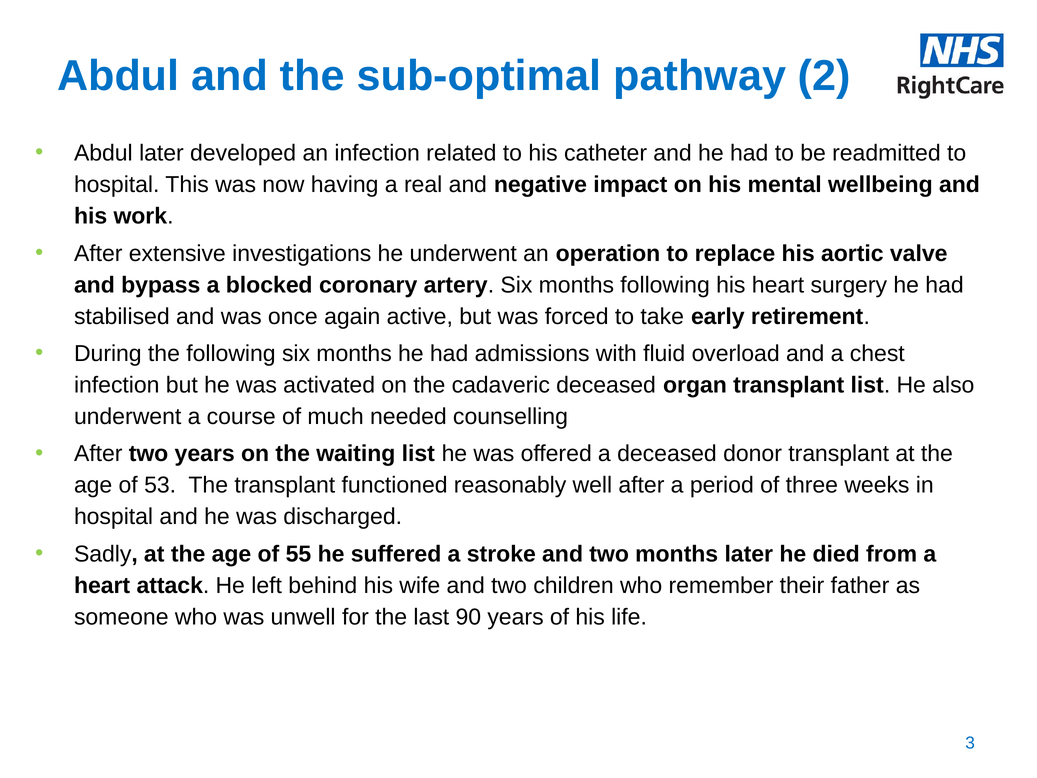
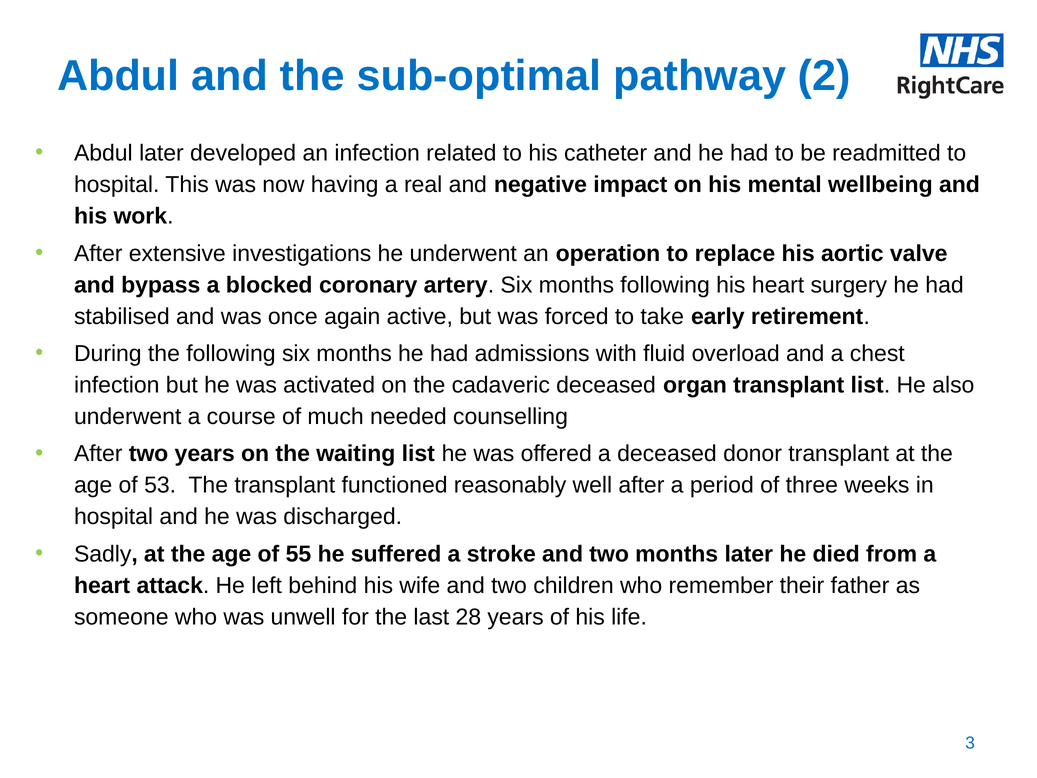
90: 90 -> 28 (468, 617)
